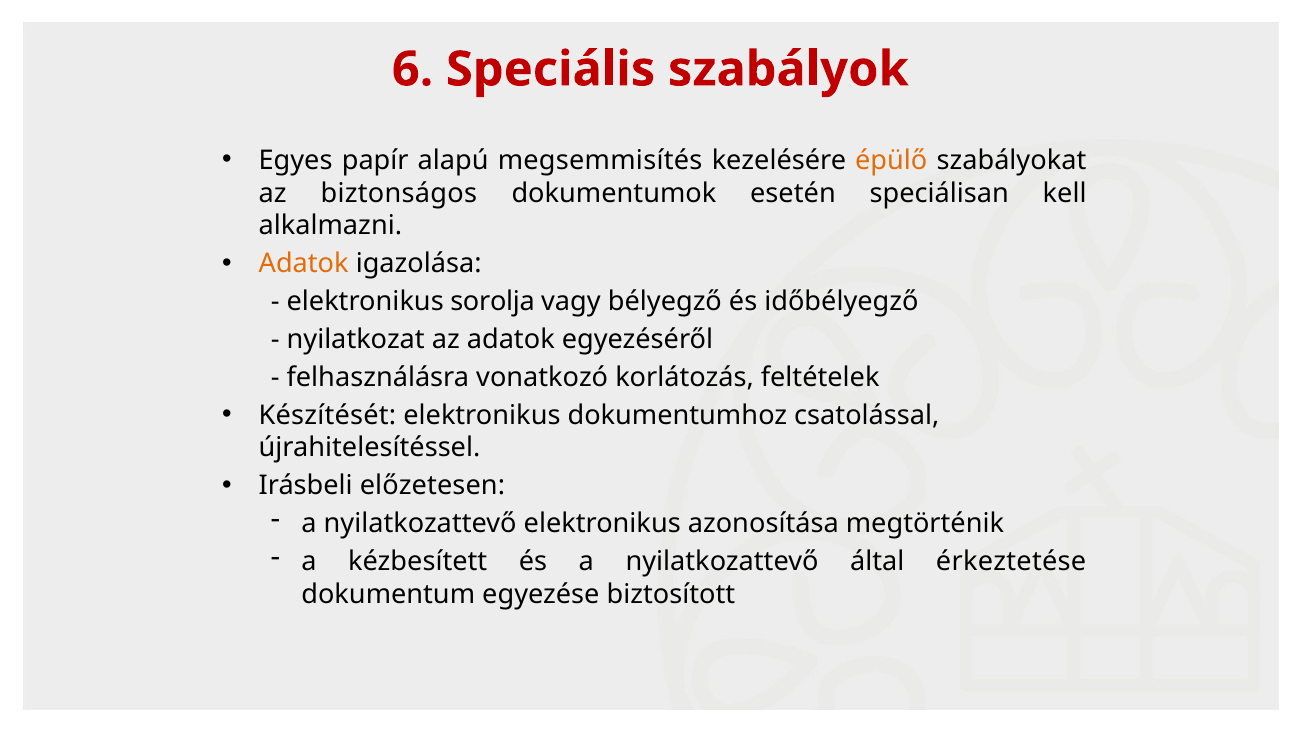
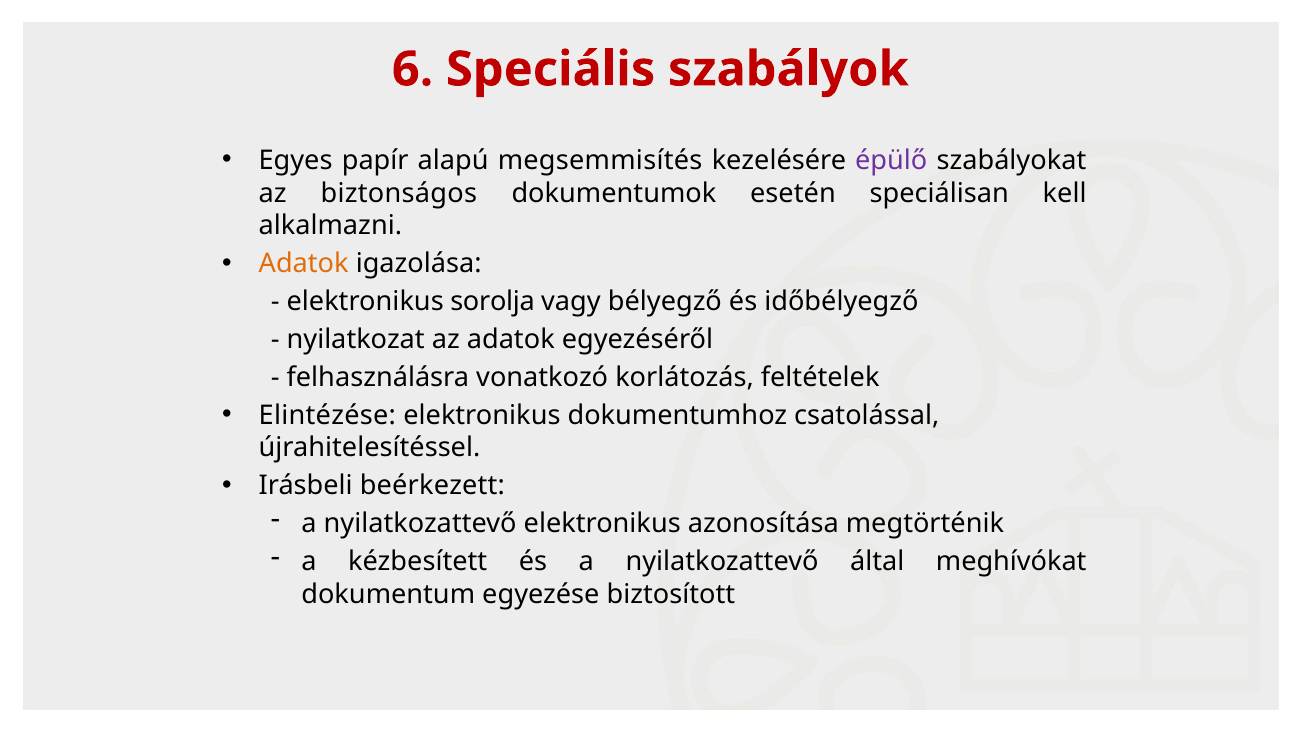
épülő colour: orange -> purple (891, 160)
Készítését: Készítését -> Elintézése (327, 415)
előzetesen: előzetesen -> beérkezett (432, 486)
érkeztetése: érkeztetése -> meghívókat (1011, 562)
